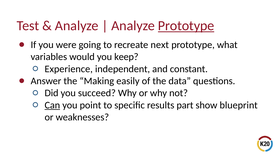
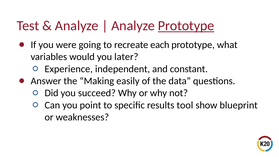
next: next -> each (160, 45)
keep: keep -> later (126, 57)
Can underline: present -> none (52, 105)
part: part -> tool (185, 105)
